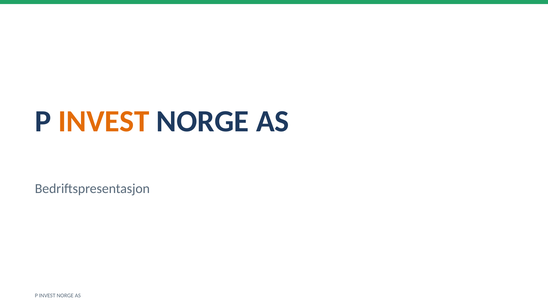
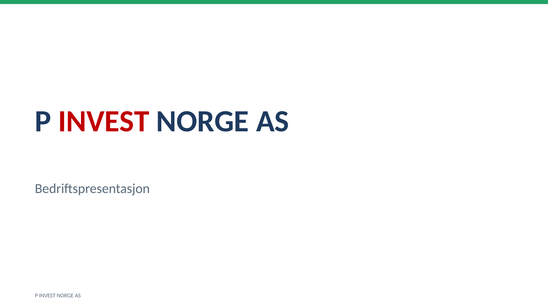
INVEST colour: orange -> red (104, 122)
